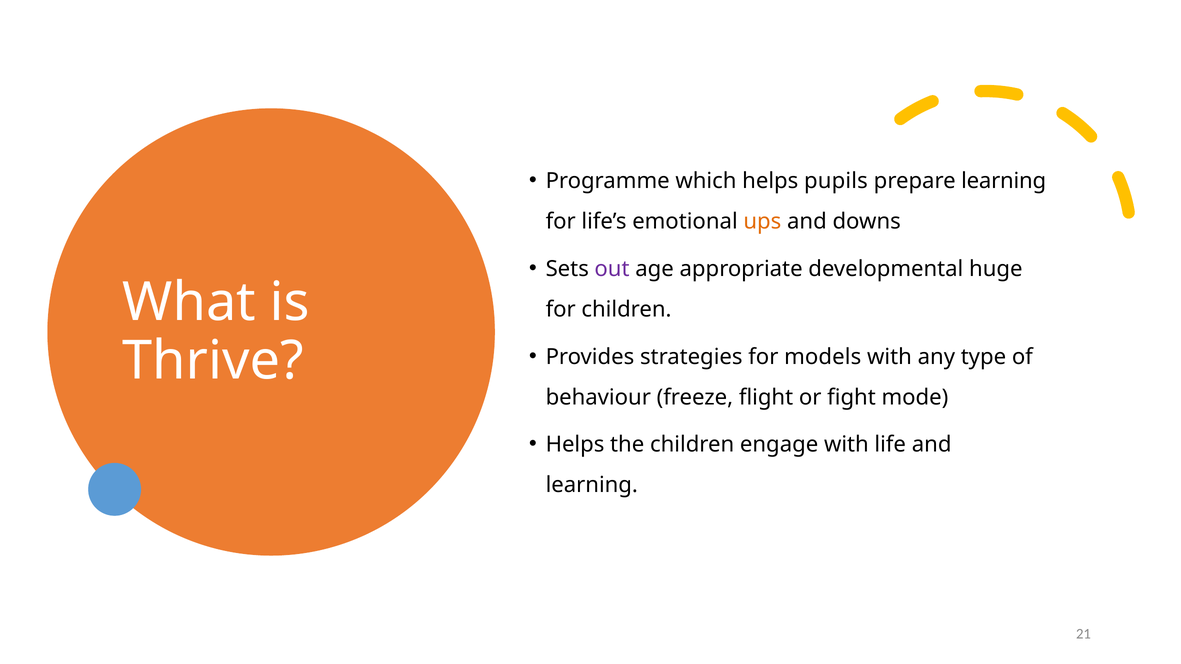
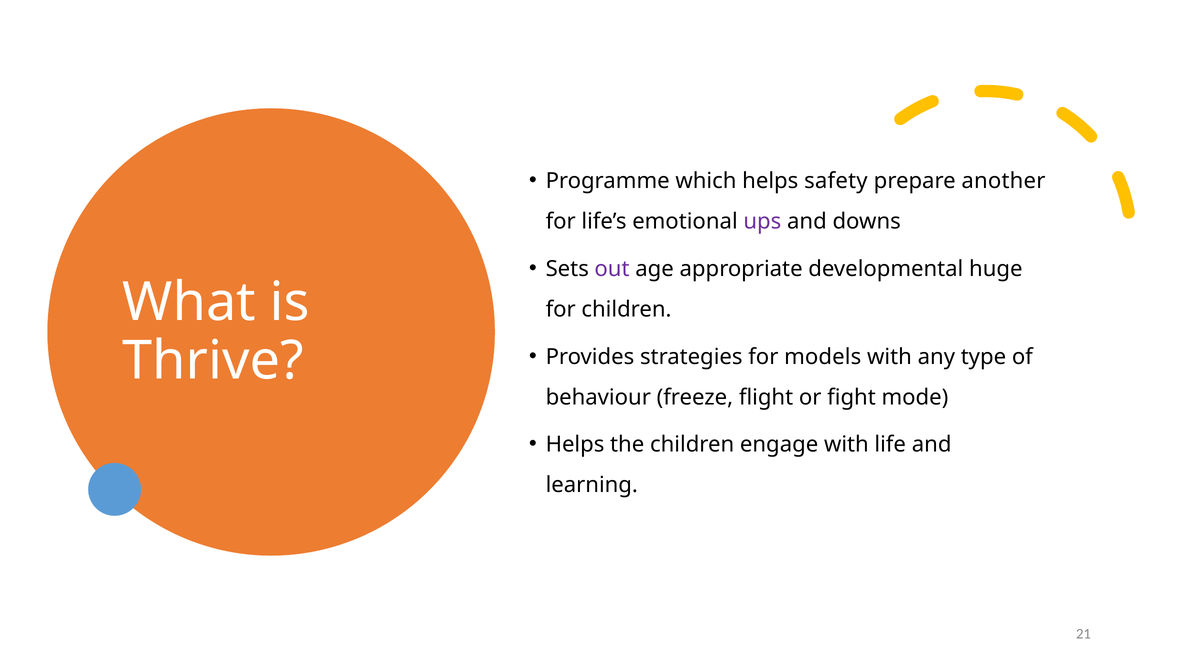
pupils: pupils -> safety (836, 181)
prepare learning: learning -> another (1003, 181)
ups colour: orange -> purple (762, 222)
